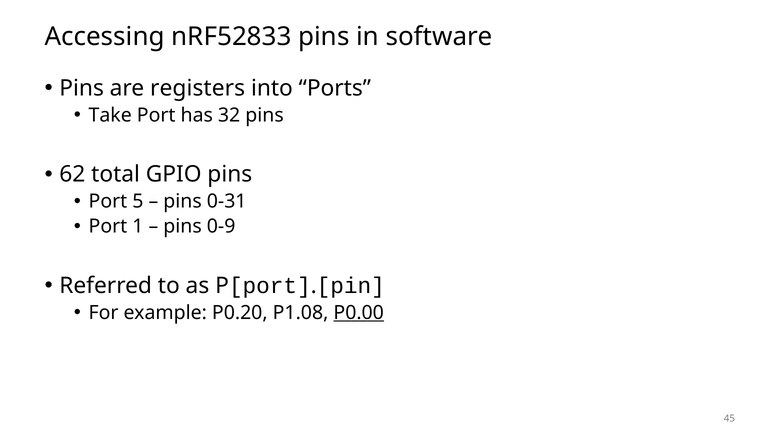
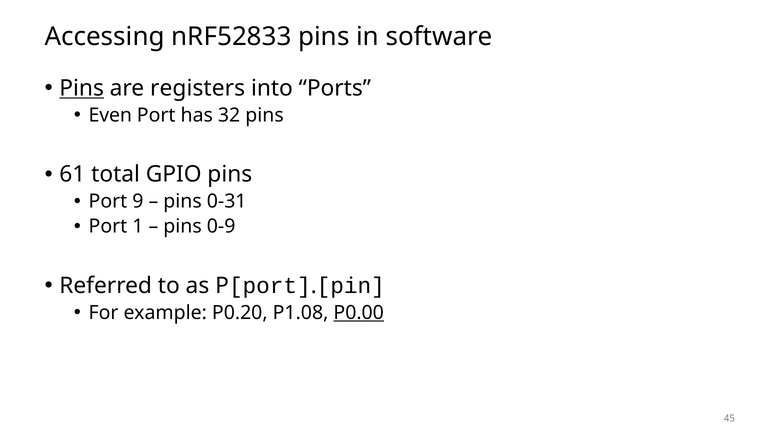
Pins underline: none -> present (82, 88)
Take: Take -> Even (110, 115)
62: 62 -> 61 (72, 174)
5: 5 -> 9 (138, 201)
